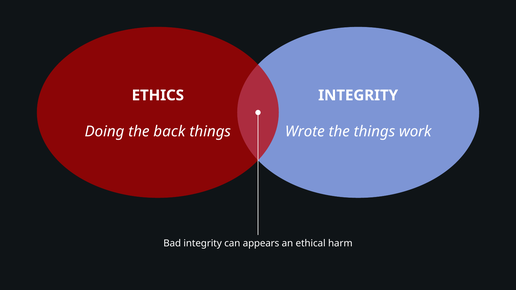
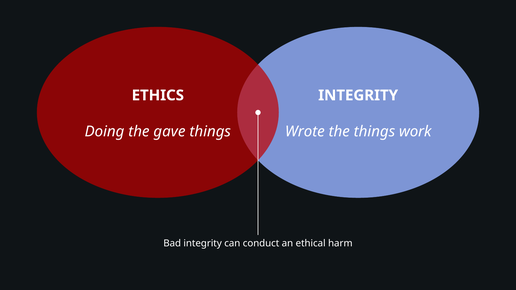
back: back -> gave (169, 132)
appears: appears -> conduct (261, 244)
